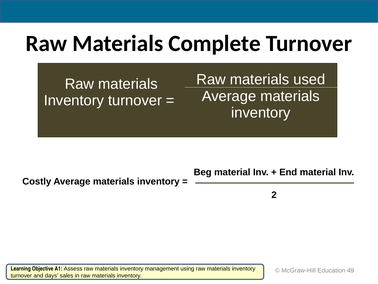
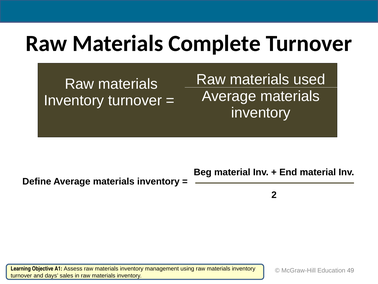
Costly: Costly -> Define (37, 181)
